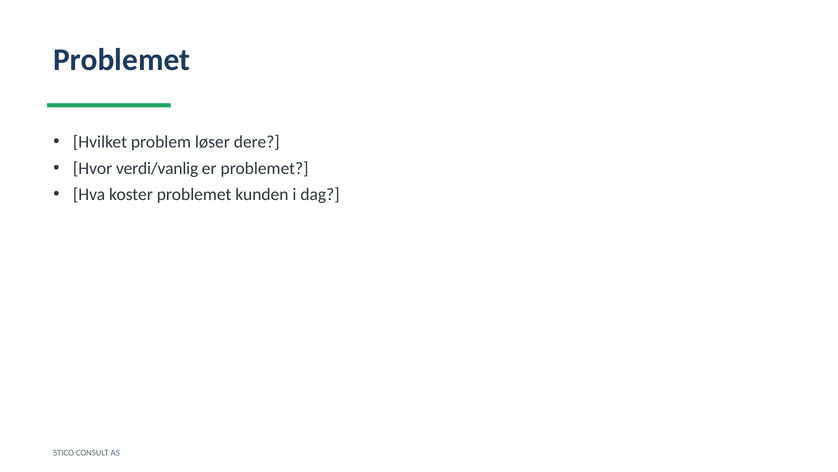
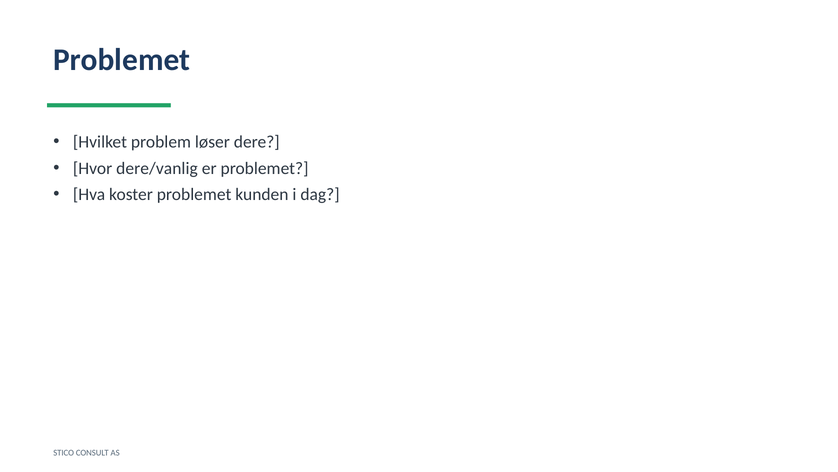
verdi/vanlig: verdi/vanlig -> dere/vanlig (157, 168)
